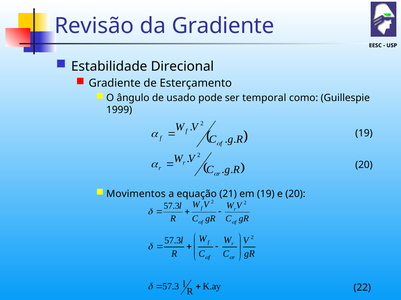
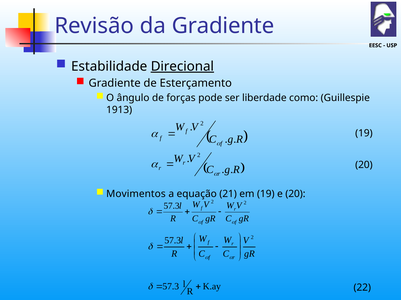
Direcional underline: none -> present (182, 67)
usado: usado -> forças (181, 98)
temporal: temporal -> liberdade (264, 98)
1999: 1999 -> 1913 (119, 110)
